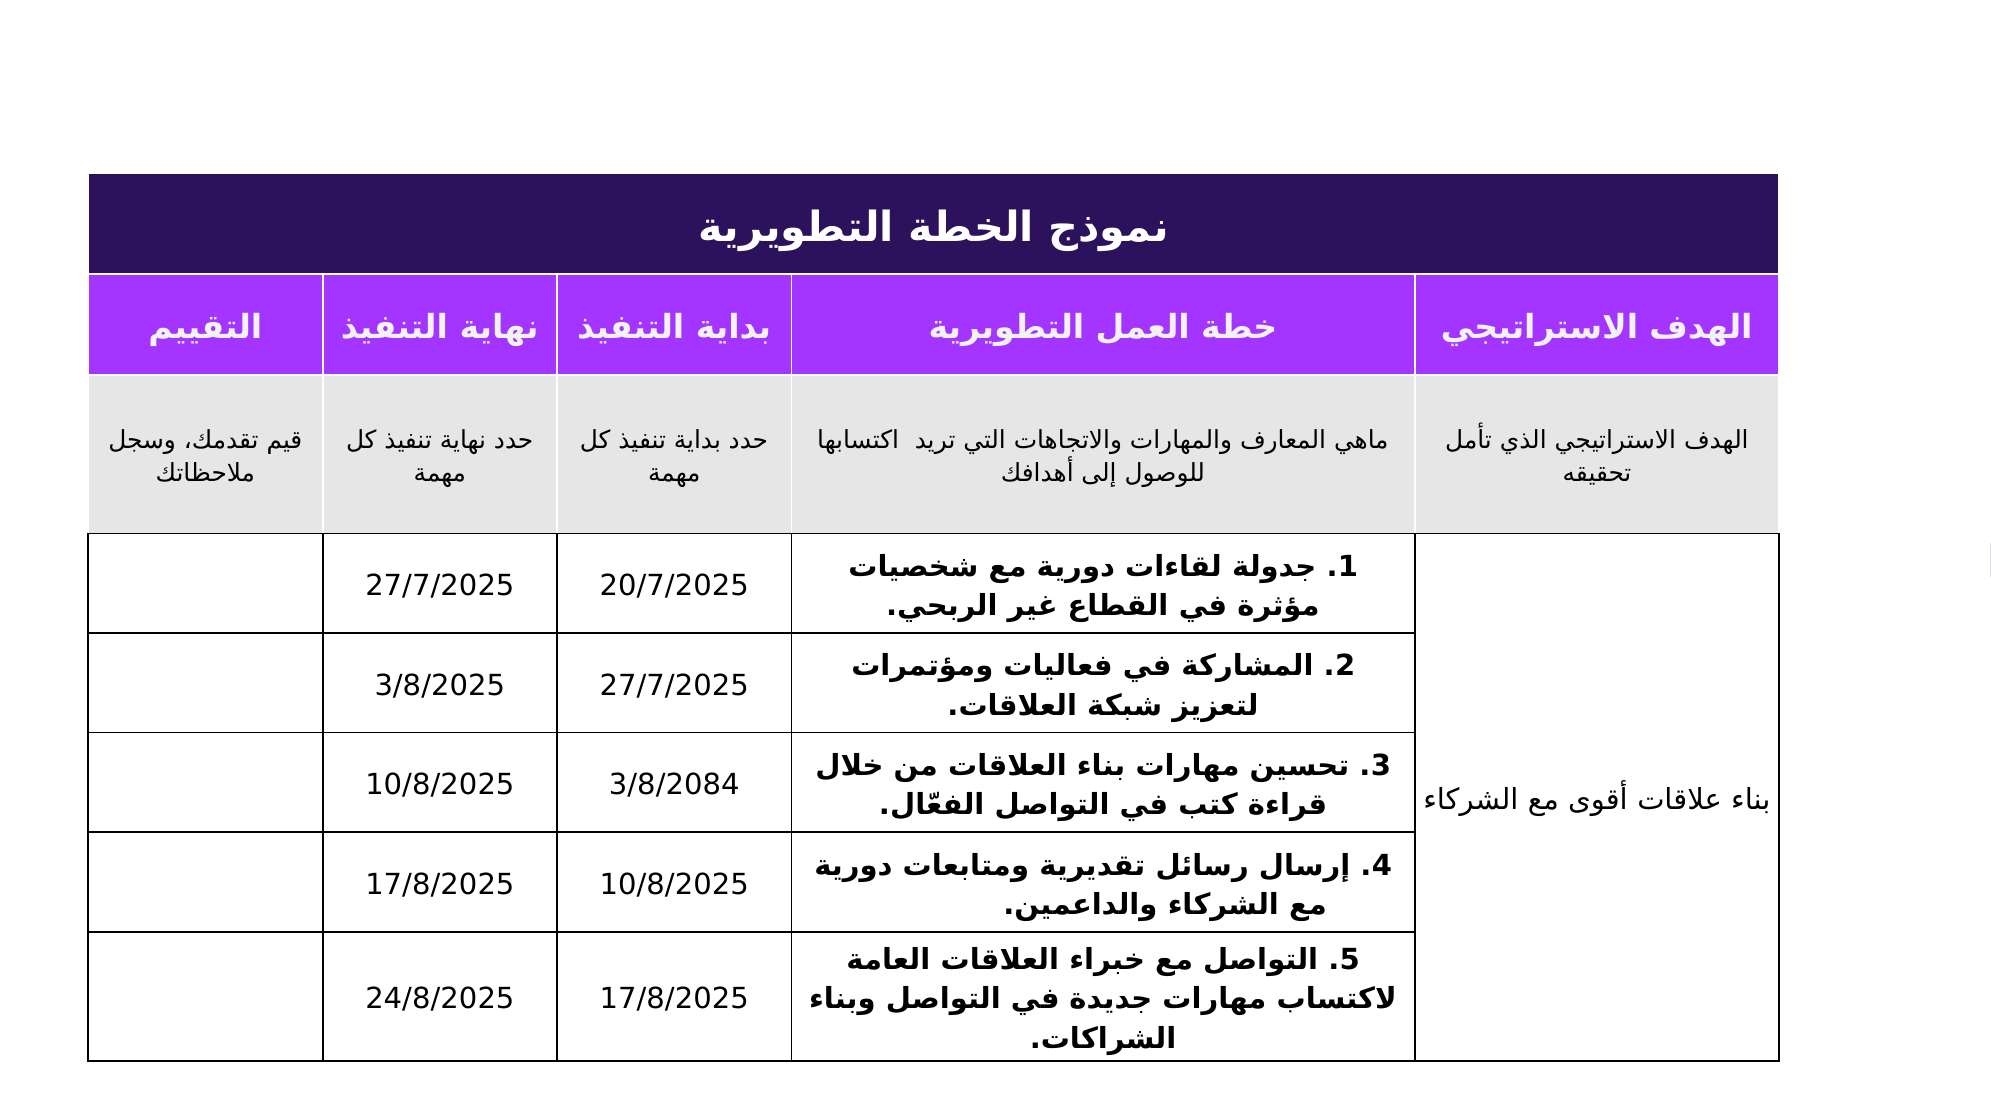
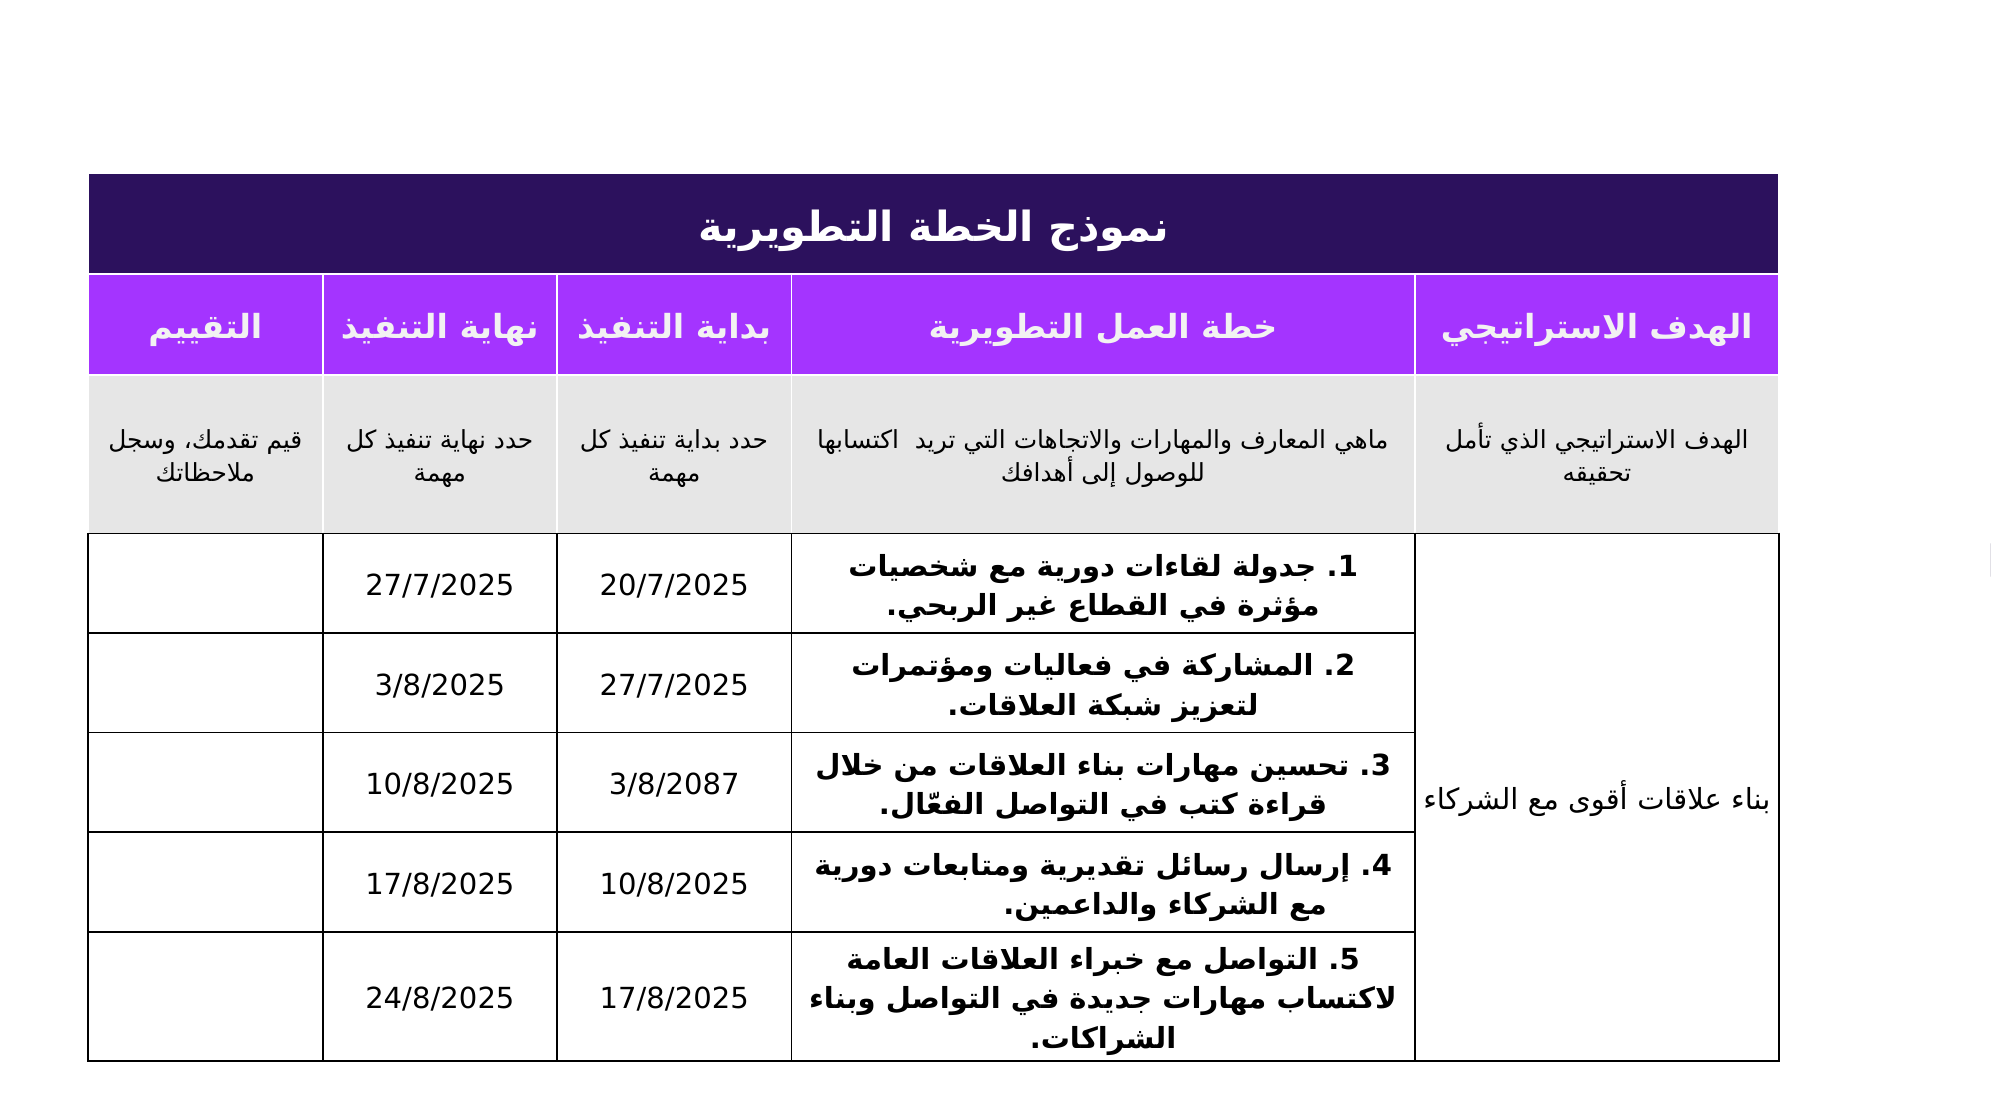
3/8/2084: 3/8/2084 -> 3/8/2087 (674, 785)
